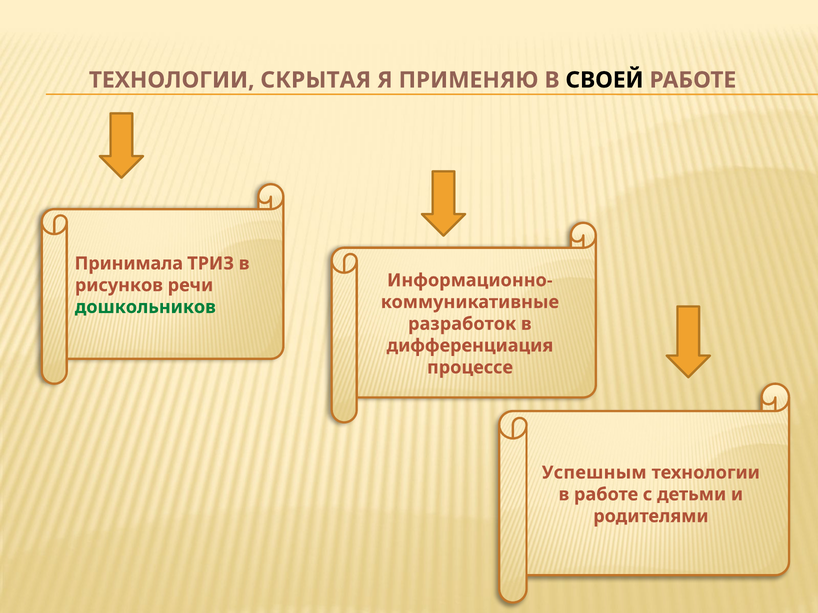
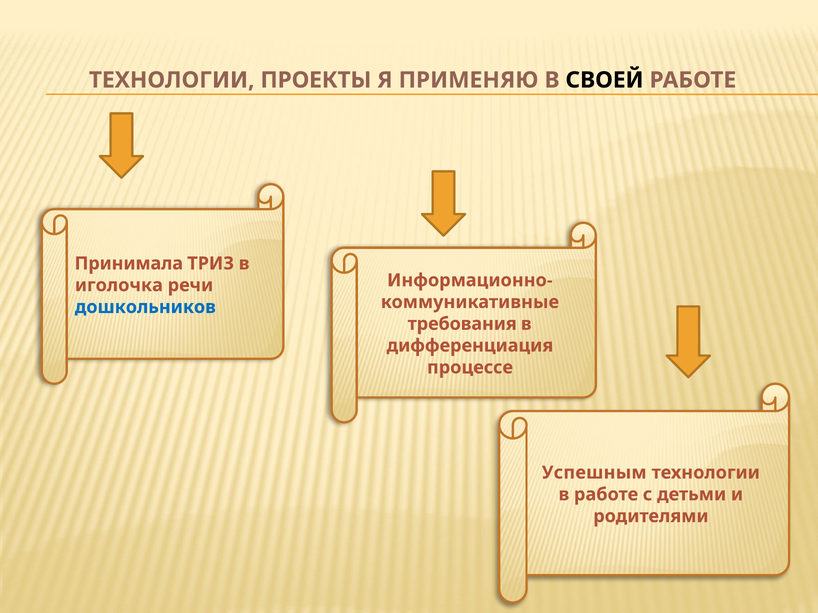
СКРЫТАЯ: СКРЫТАЯ -> ПРОЕКТЫ (316, 80)
рисунков: рисунков -> иголочка (119, 285)
дошкольников colour: green -> blue (145, 307)
разработок: разработок -> требования (462, 324)
